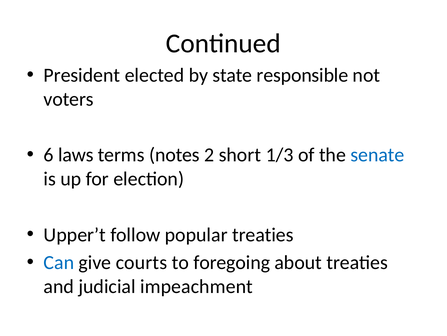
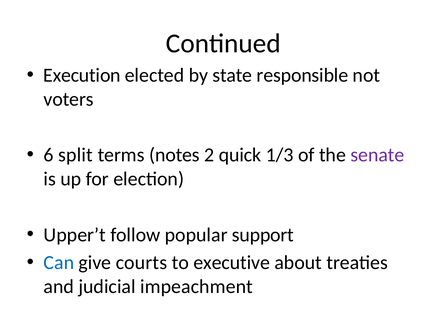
President: President -> Execution (82, 75)
laws: laws -> split (76, 155)
short: short -> quick (240, 155)
senate colour: blue -> purple (377, 155)
popular treaties: treaties -> support (263, 234)
foregoing: foregoing -> executive (232, 262)
